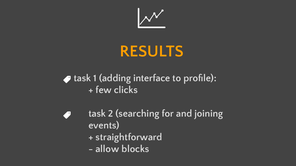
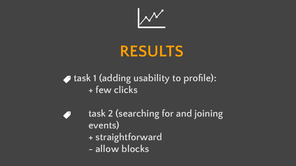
interface: interface -> usability (152, 78)
